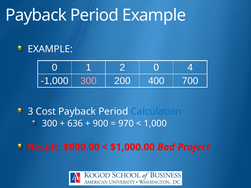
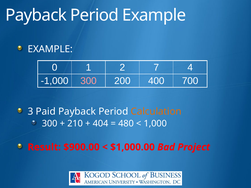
2 0: 0 -> 7 (156, 68)
Cost: Cost -> Paid (46, 112)
Calculation colour: blue -> orange (156, 112)
636: 636 -> 210 (75, 124)
900: 900 -> 404 (100, 124)
970: 970 -> 480 (126, 124)
